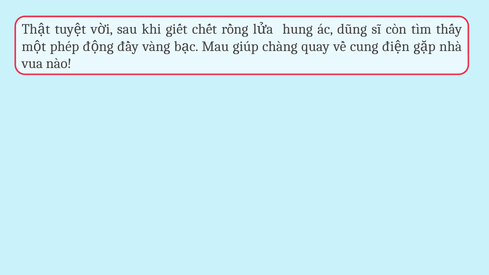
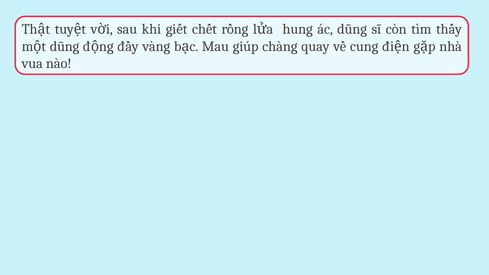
phép: phép -> dũng (65, 46)
